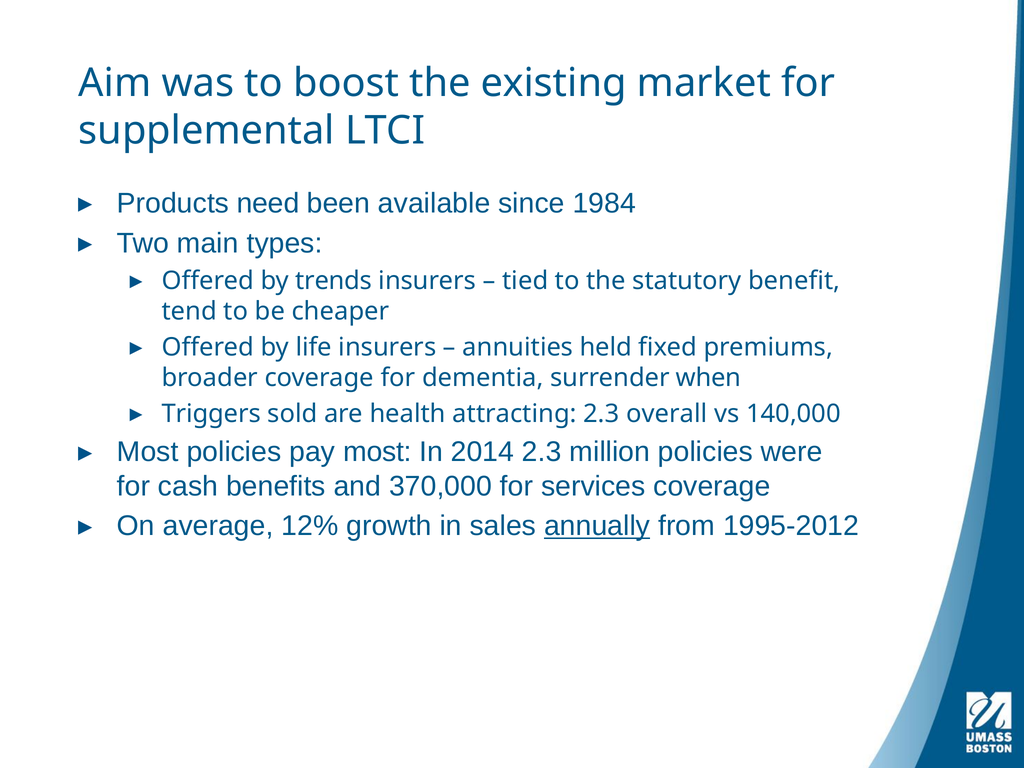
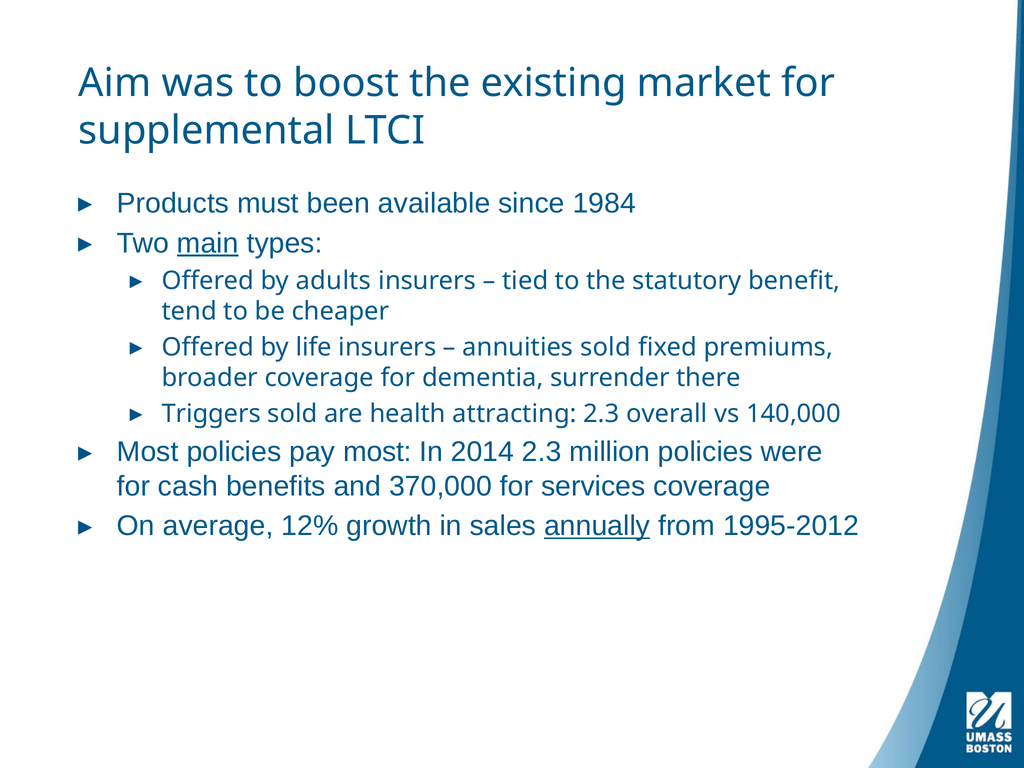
need: need -> must (268, 203)
main underline: none -> present (208, 243)
trends: trends -> adults (333, 281)
annuities held: held -> sold (606, 347)
when: when -> there (708, 378)
